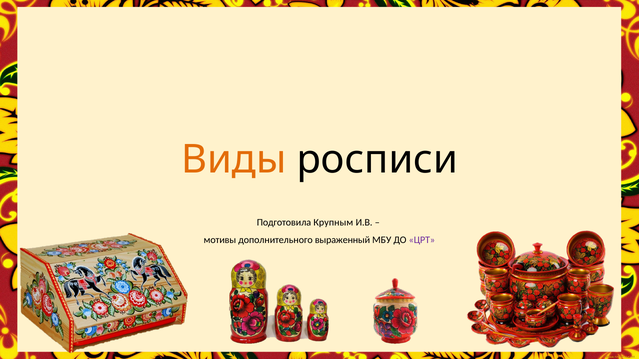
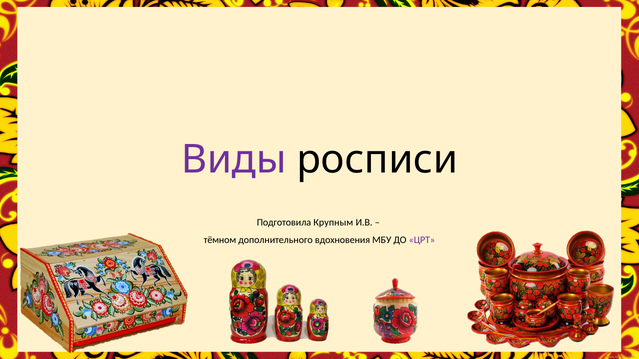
Виды colour: orange -> purple (234, 160)
мотивы: мотивы -> тёмном (220, 240)
выраженный: выраженный -> вдохновения (342, 240)
